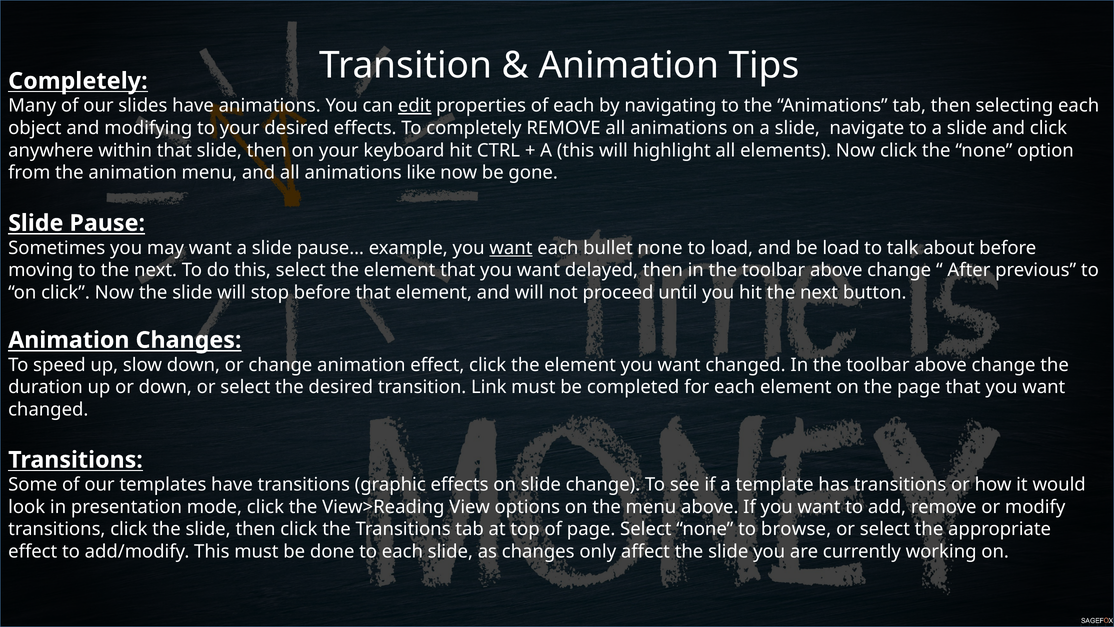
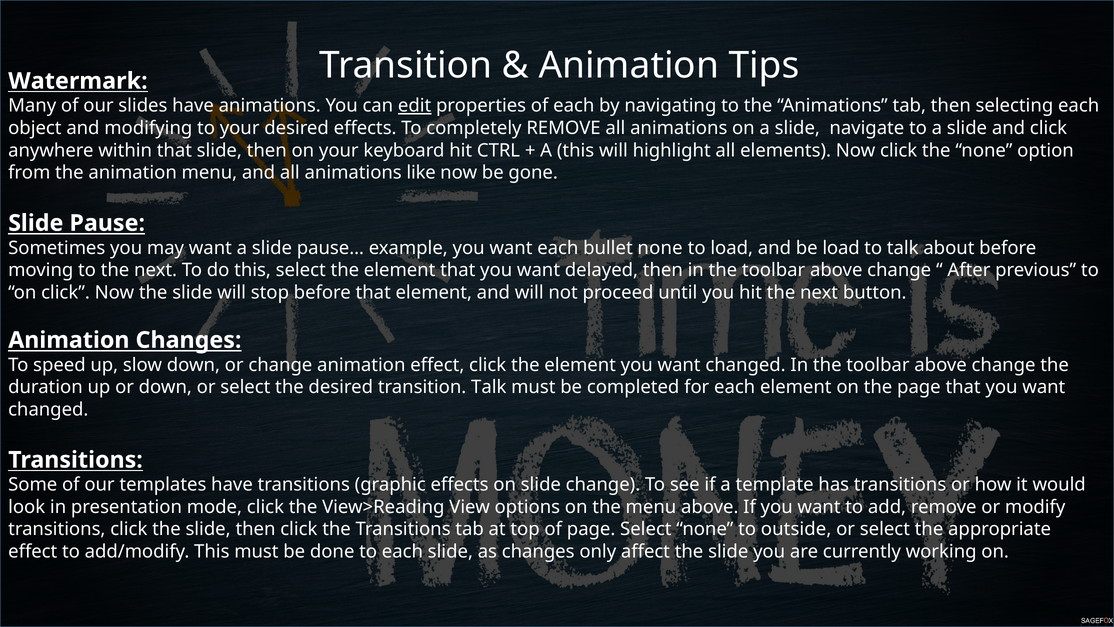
Completely: Completely -> Watermark (78, 81)
want underline: present -> none (511, 248)
transition Link: Link -> Talk (489, 387)
browse: browse -> outside (796, 529)
